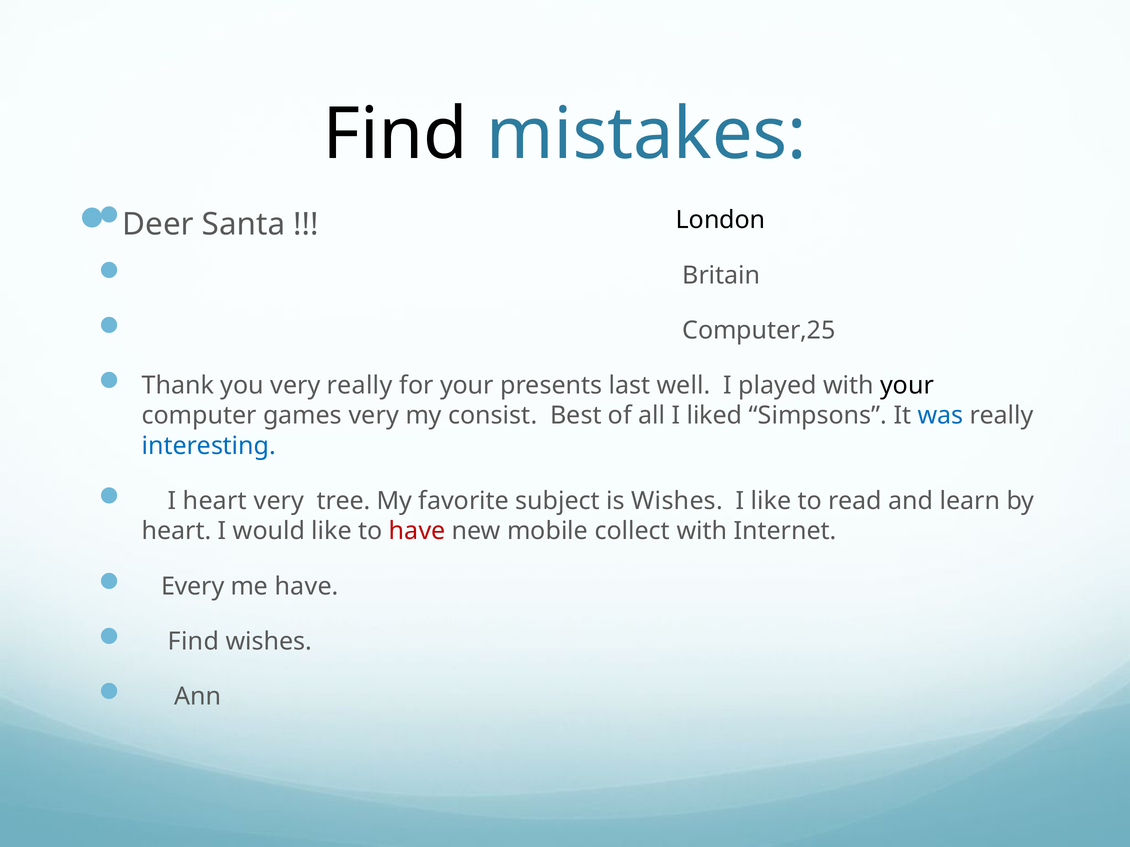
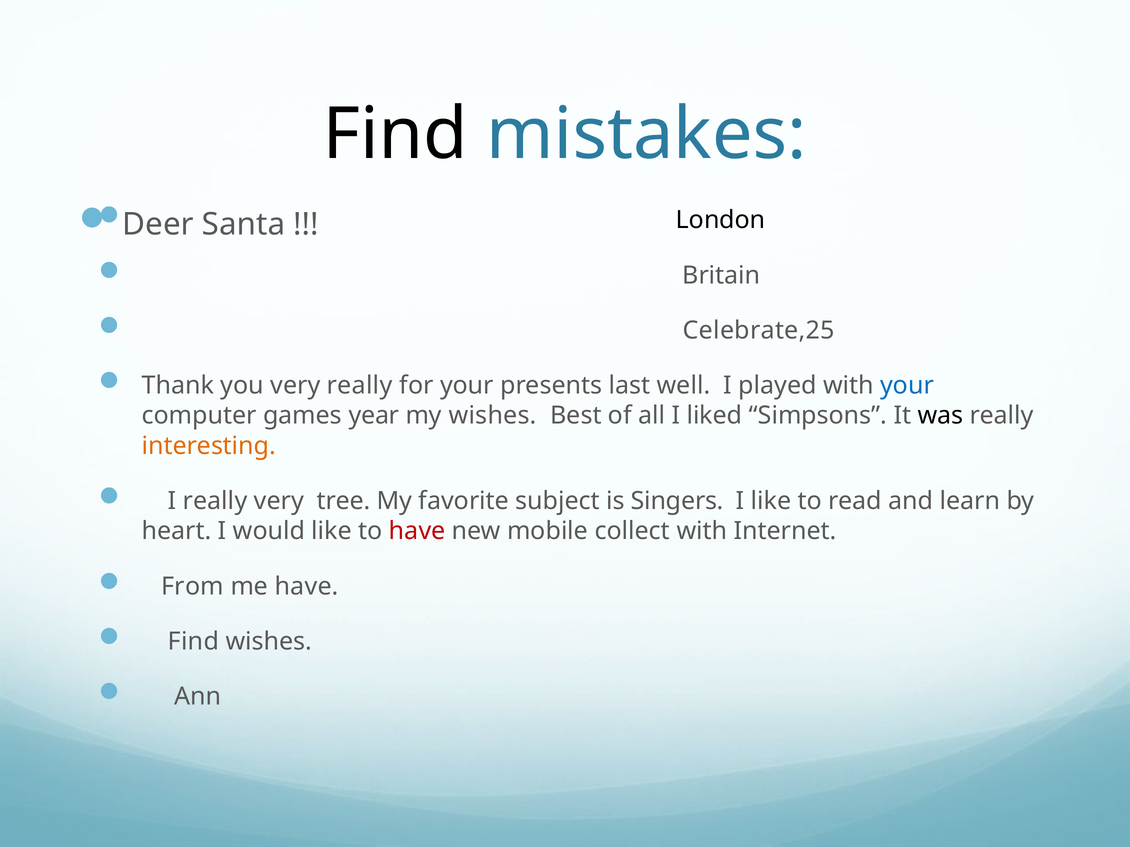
Computer,25: Computer,25 -> Celebrate,25 (759, 331)
your colour: black -> blue (907, 386)
games very: very -> year (374, 416)
my consist: consist -> wishes (493, 416)
was colour: blue -> black (940, 416)
interesting colour: blue -> orange (209, 446)
I heart: heart -> really (215, 501)
is Wishes: Wishes -> Singers (677, 501)
Every: Every -> From (193, 587)
